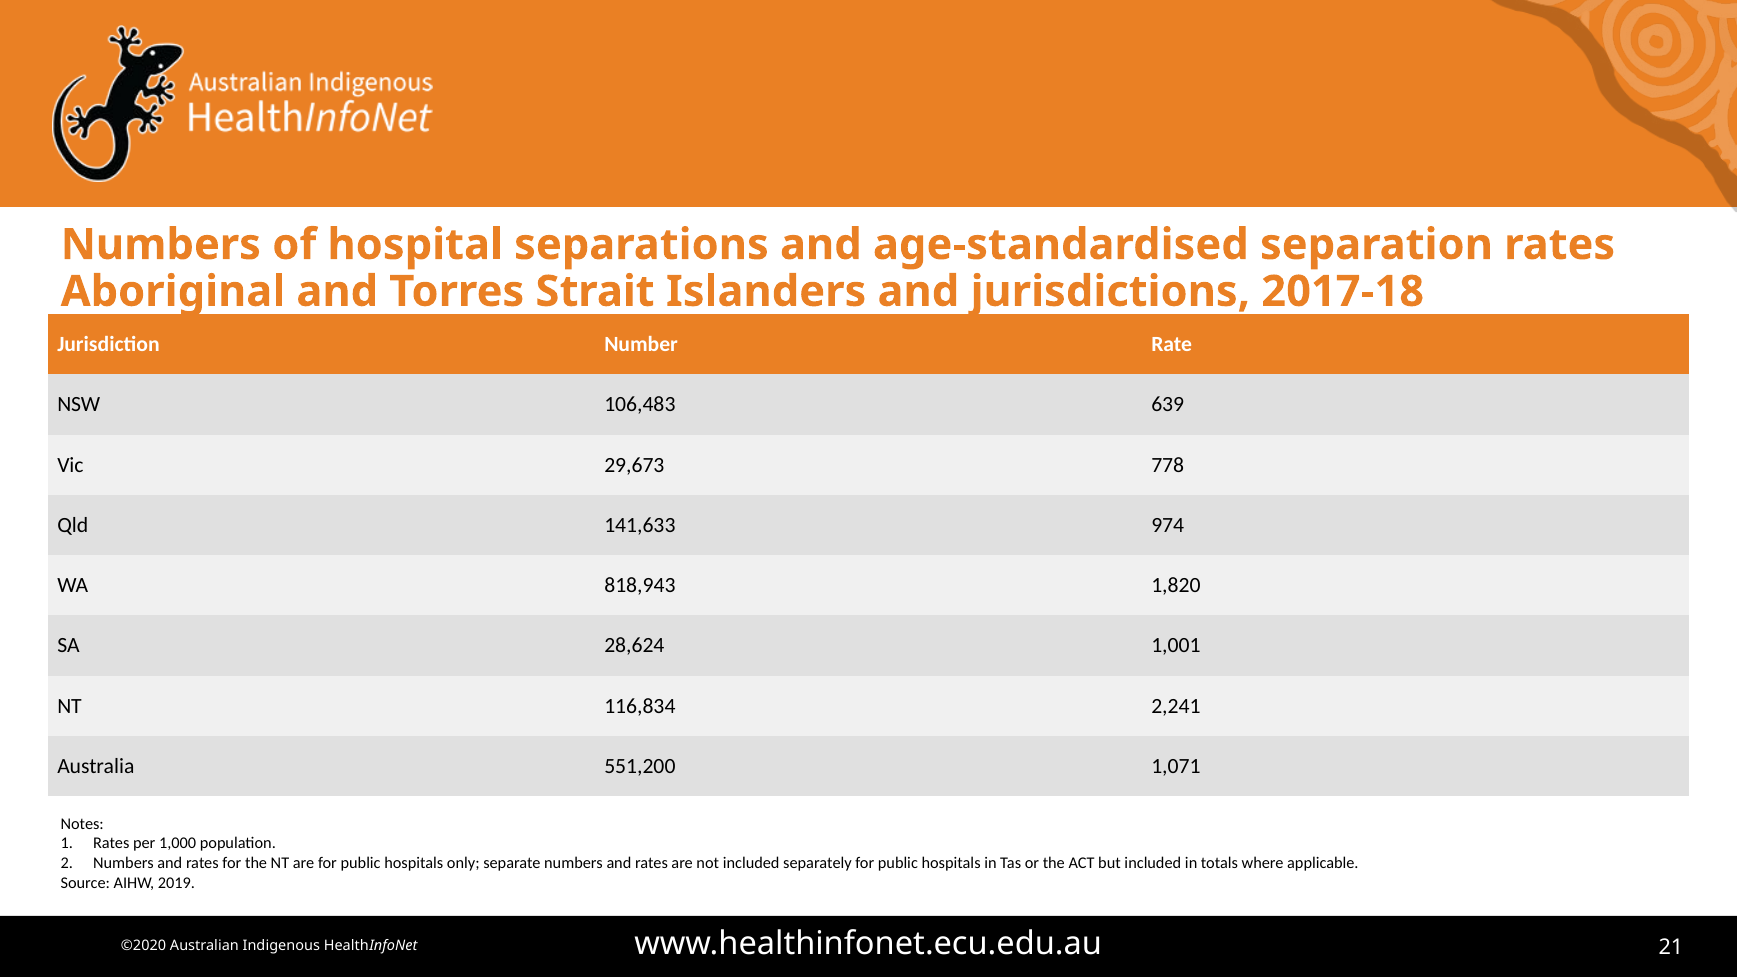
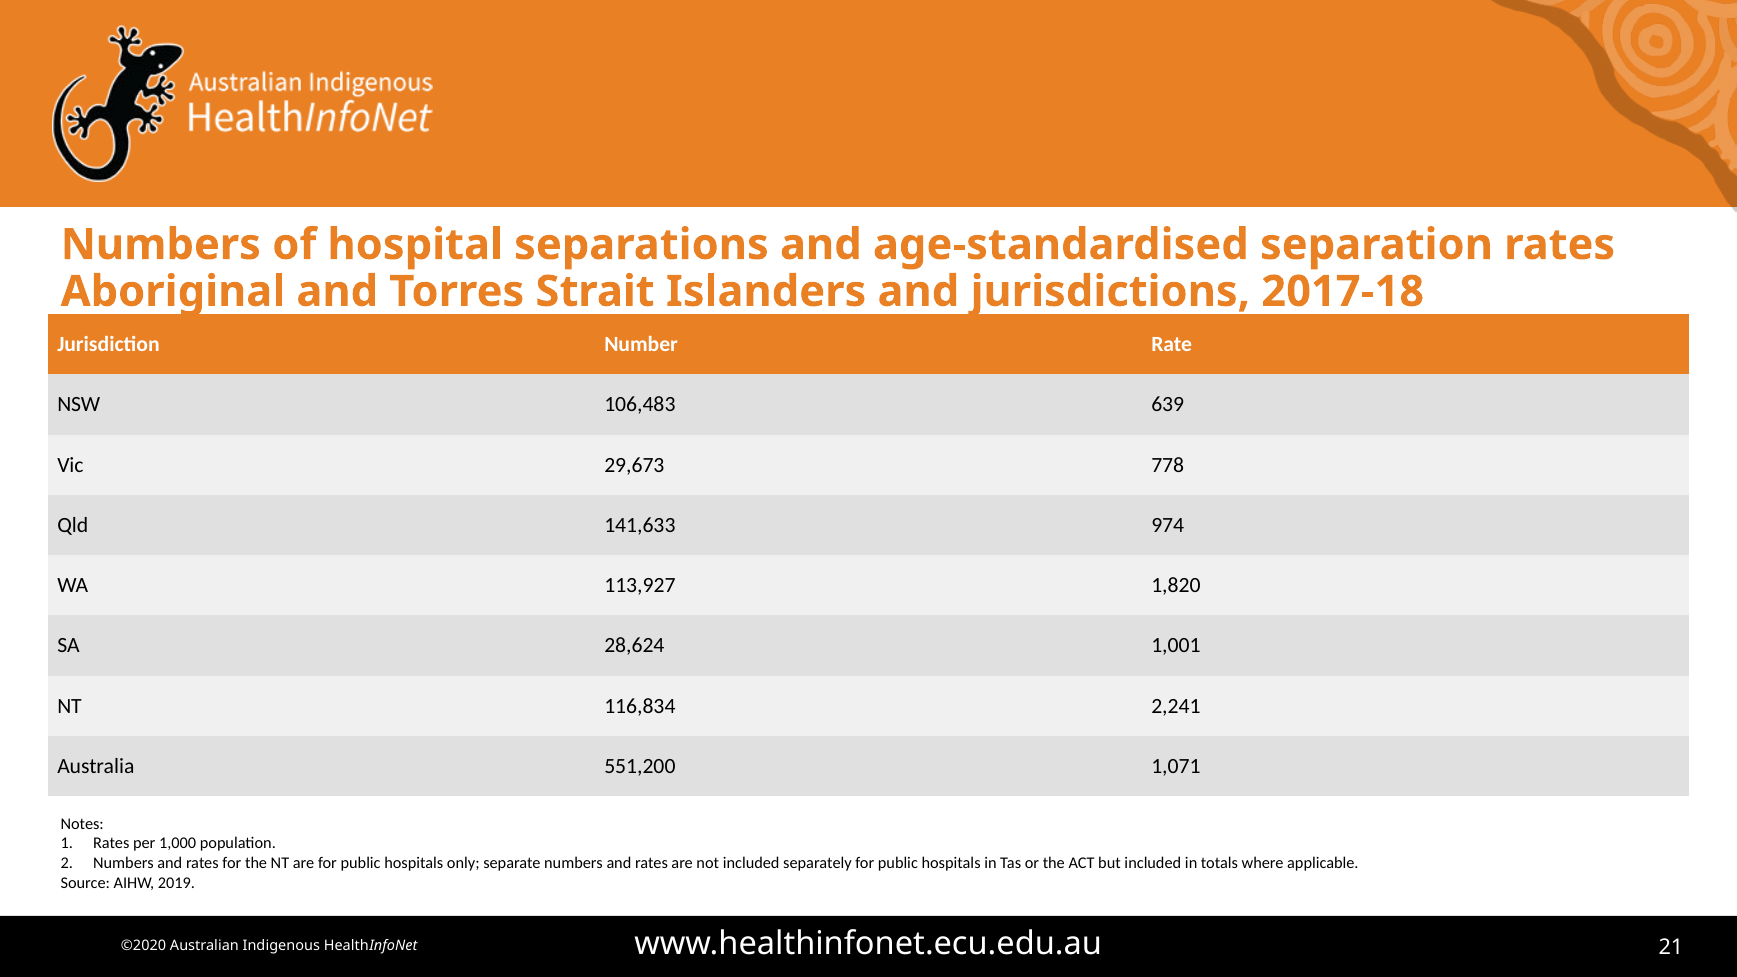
818,943: 818,943 -> 113,927 (640, 586)
